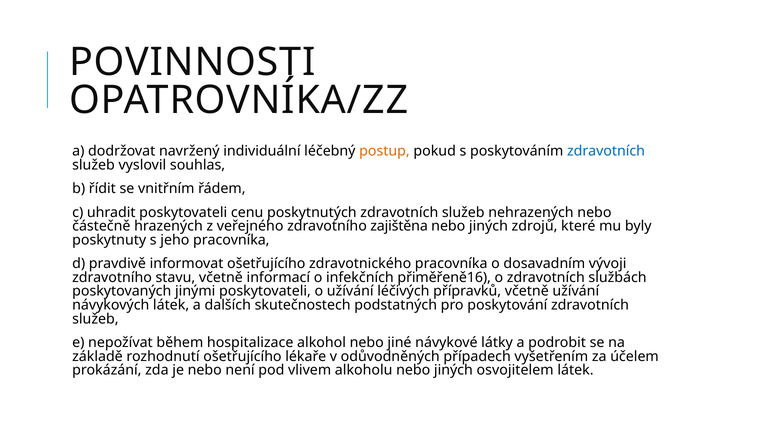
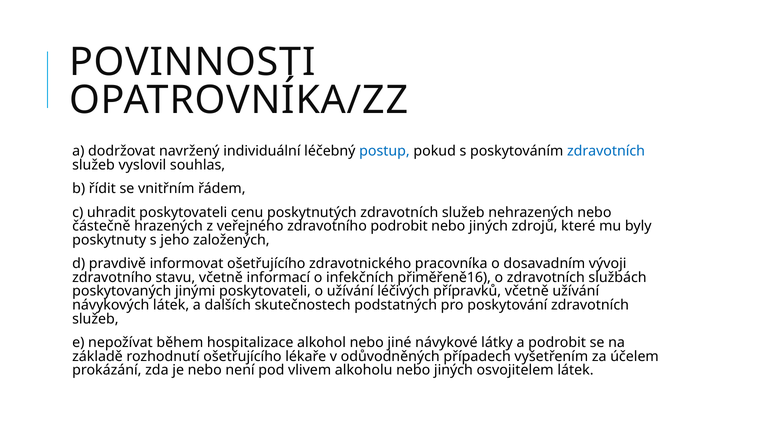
postup colour: orange -> blue (384, 151)
zdravotního zajištěna: zajištěna -> podrobit (399, 226)
jeho pracovníka: pracovníka -> založených (231, 240)
